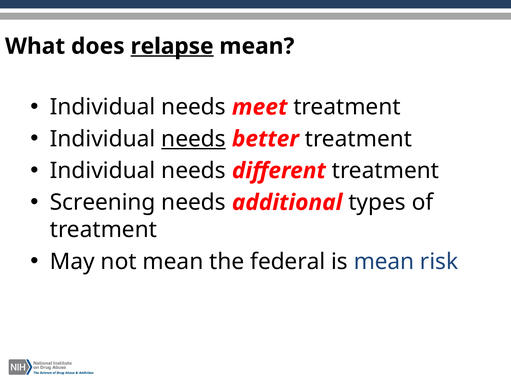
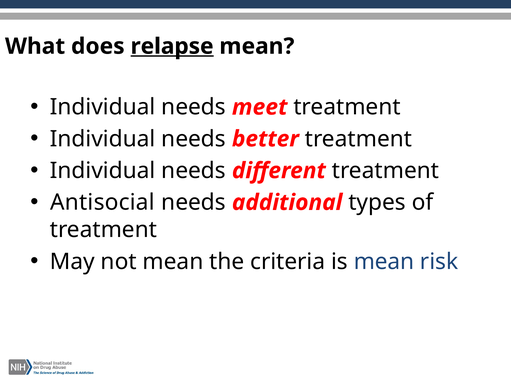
needs underline: present -> none (194, 139)
Screening: Screening -> Antisocial (103, 203)
federal: federal -> criteria (288, 262)
